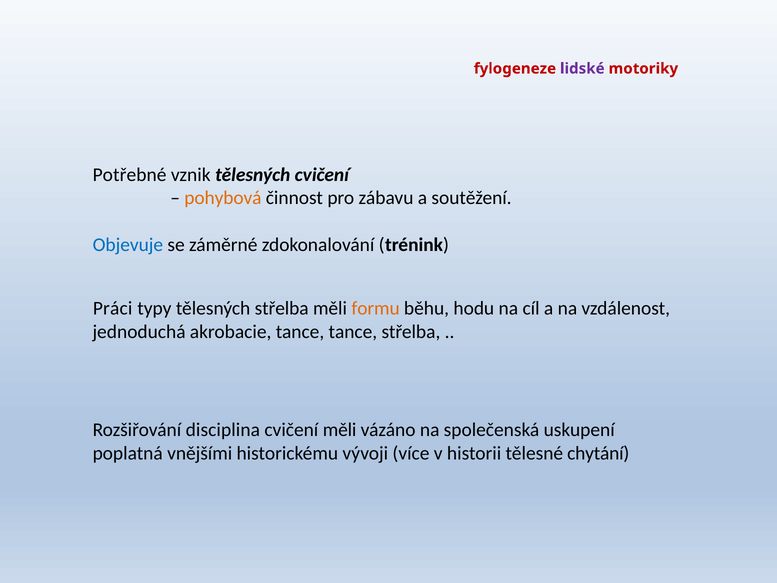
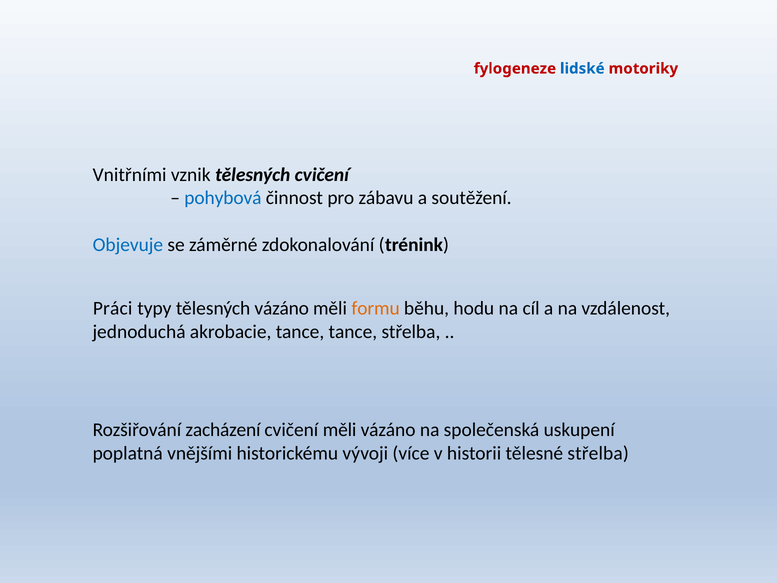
lidské colour: purple -> blue (582, 69)
Potřebné: Potřebné -> Vnitřními (130, 175)
pohybová colour: orange -> blue (223, 198)
tělesných střelba: střelba -> vázáno (282, 308)
disciplina: disciplina -> zacházení (223, 430)
tělesné chytání: chytání -> střelba (598, 453)
